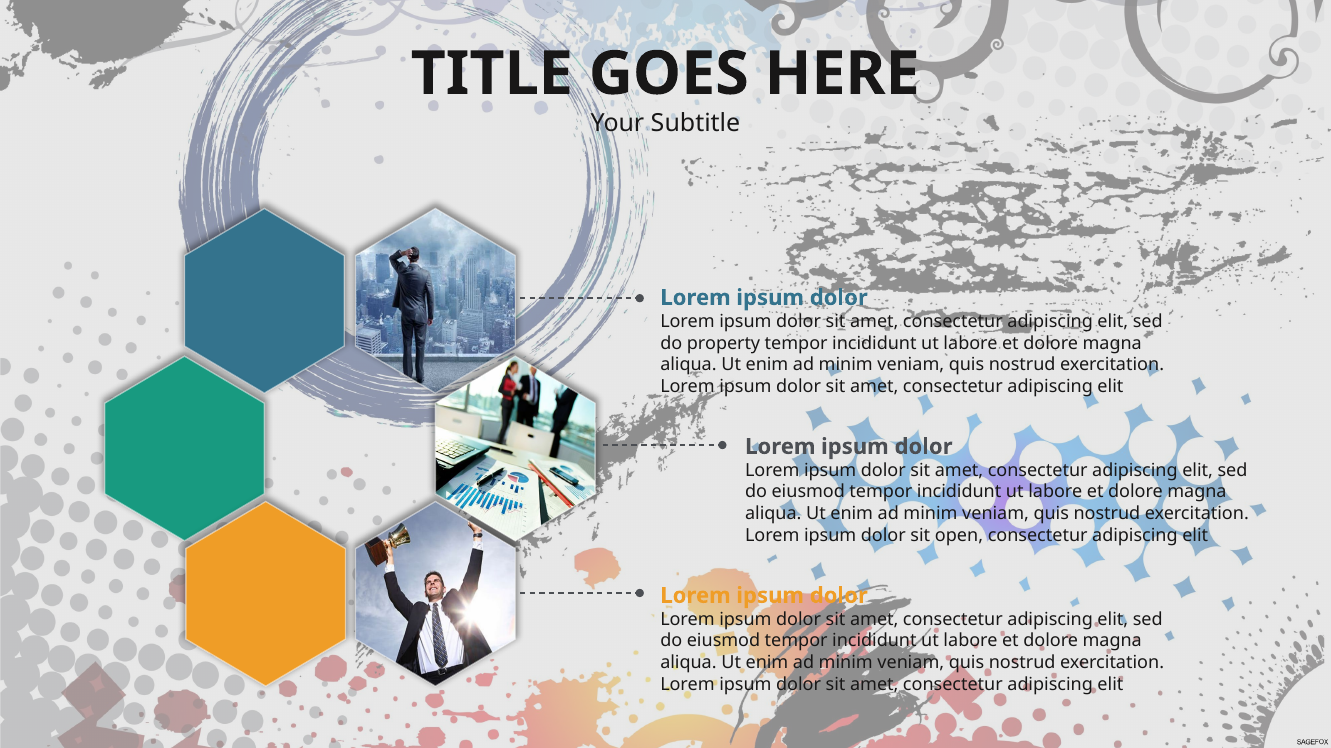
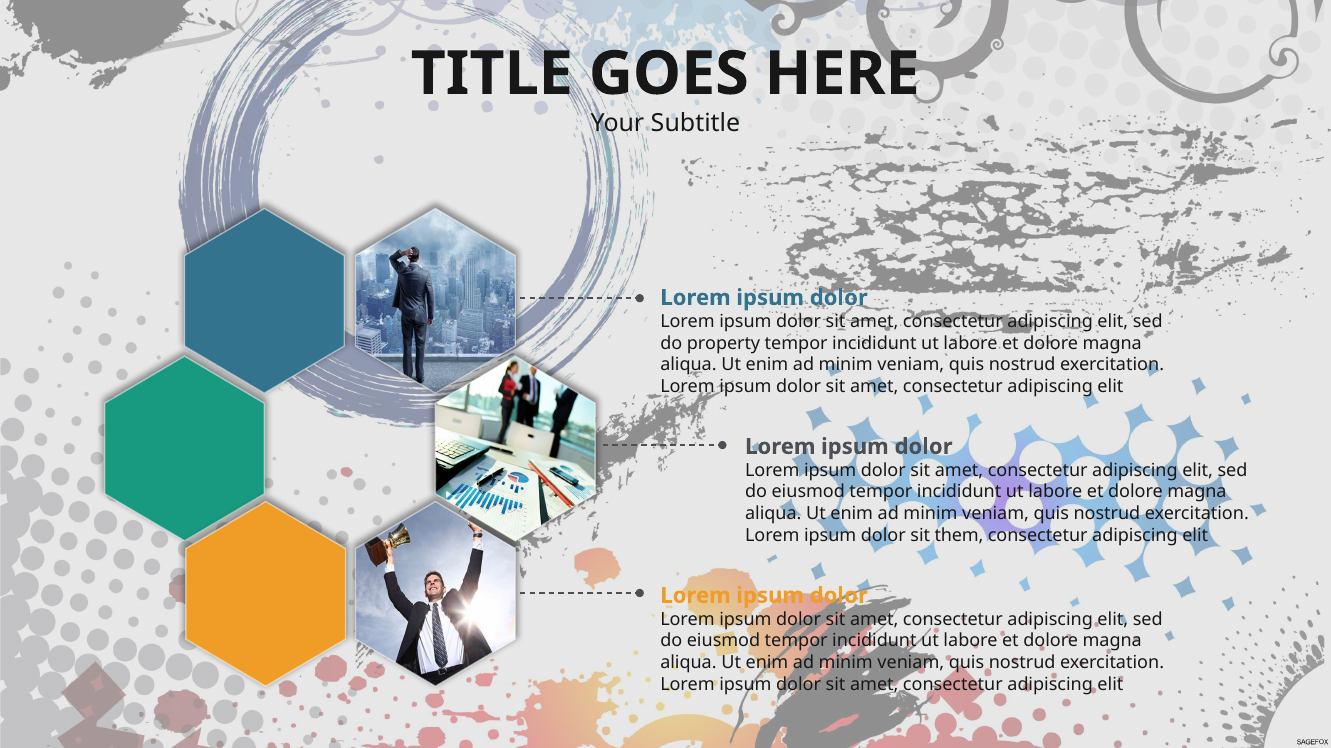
open: open -> them (959, 536)
